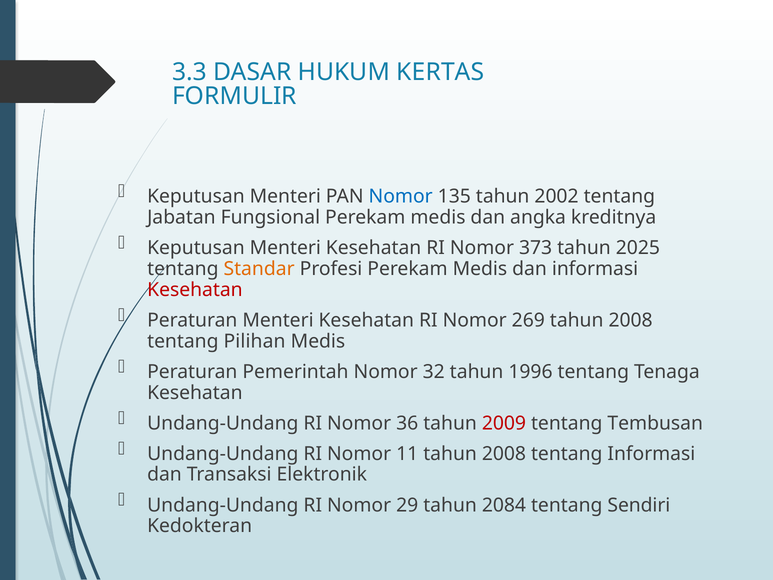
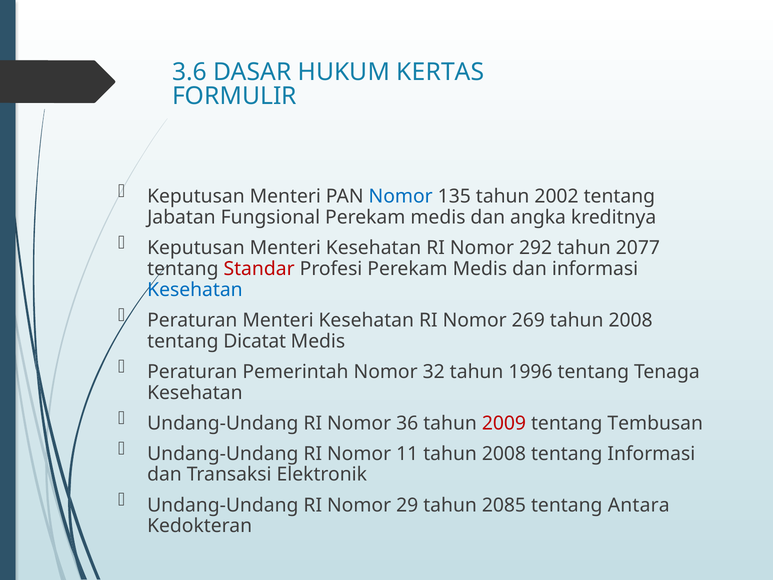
3.3: 3.3 -> 3.6 (190, 72)
373: 373 -> 292 (536, 248)
2025: 2025 -> 2077 (638, 248)
Standar colour: orange -> red (259, 269)
Kesehatan colour: red -> blue (195, 290)
Pilihan: Pilihan -> Dicatat (255, 341)
2084: 2084 -> 2085 (504, 505)
Sendiri: Sendiri -> Antara (639, 505)
